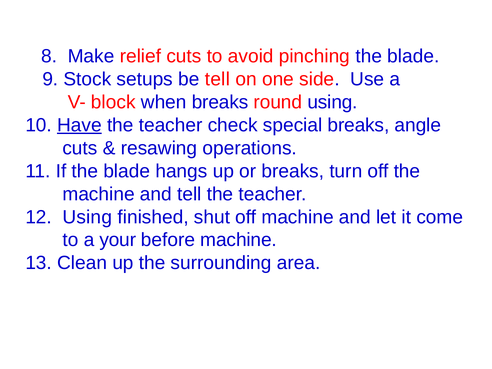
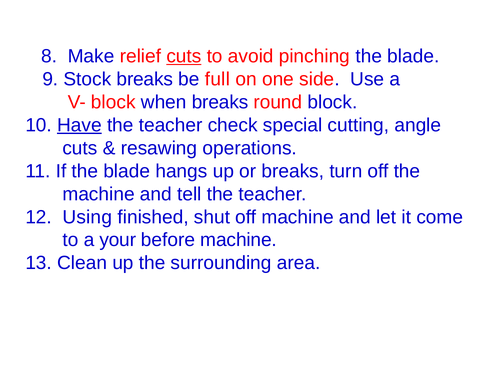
cuts underline: none -> present (184, 56)
Stock setups: setups -> breaks (145, 79)
be tell: tell -> full (217, 79)
round using: using -> block (332, 102)
special breaks: breaks -> cutting (358, 125)
